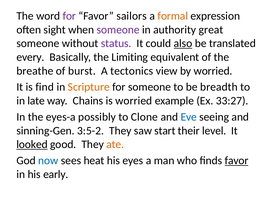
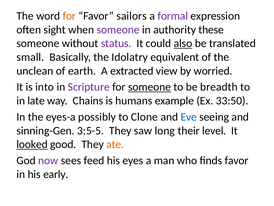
for colour: purple -> orange (69, 16)
formal colour: orange -> purple (173, 16)
great: great -> these (211, 30)
every: every -> small (30, 57)
Limiting: Limiting -> Idolatry (130, 57)
breathe: breathe -> unclean (35, 71)
burst: burst -> earth (82, 71)
tectonics: tectonics -> extracted (132, 71)
find: find -> into (45, 87)
Scripture colour: orange -> purple (89, 87)
someone underline: none -> present (150, 87)
is worried: worried -> humans (134, 101)
33:27: 33:27 -> 33:50 (232, 101)
3:5-2: 3:5-2 -> 3:5-5 (91, 130)
start: start -> long (165, 130)
now colour: blue -> purple (48, 160)
heat: heat -> feed (94, 160)
favor underline: present -> none (237, 160)
